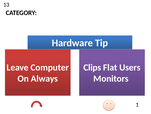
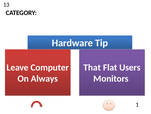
Clips: Clips -> That (92, 67)
